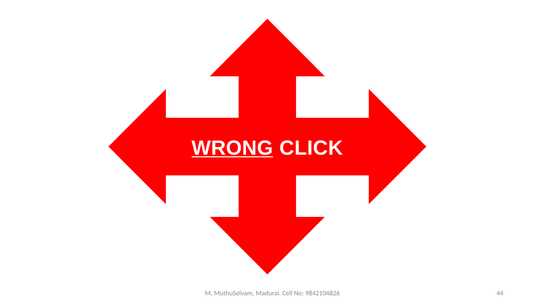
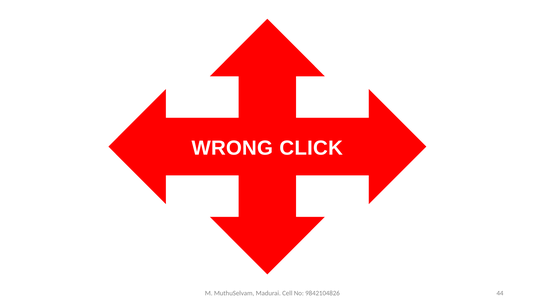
WRONG underline: present -> none (232, 148)
